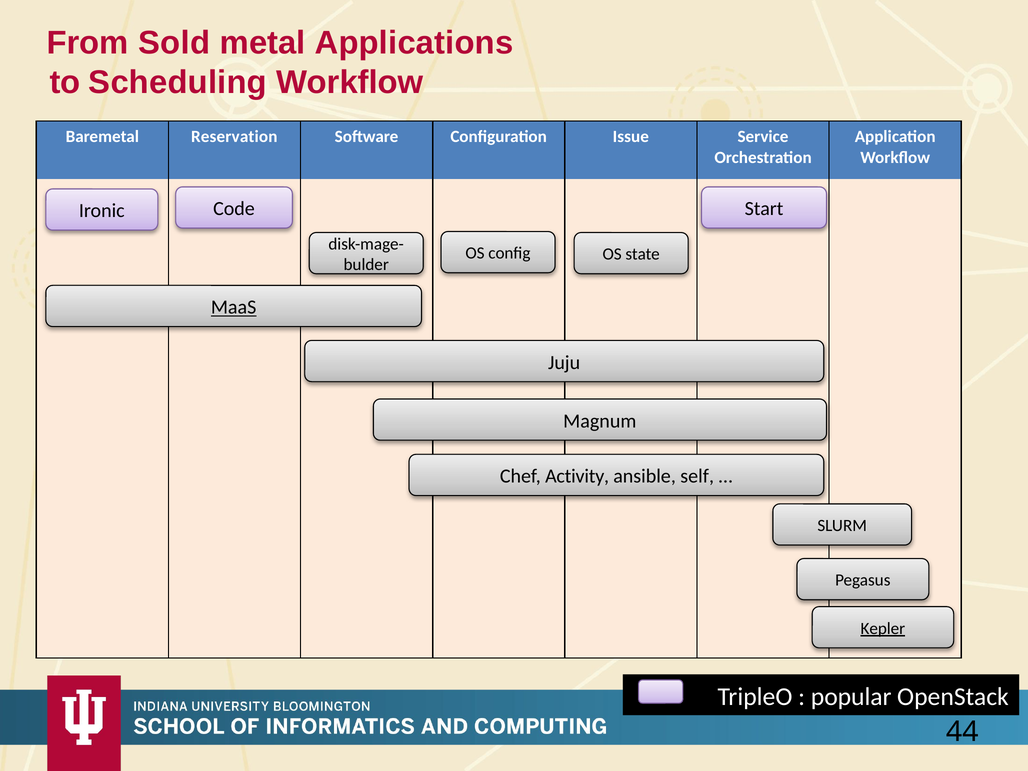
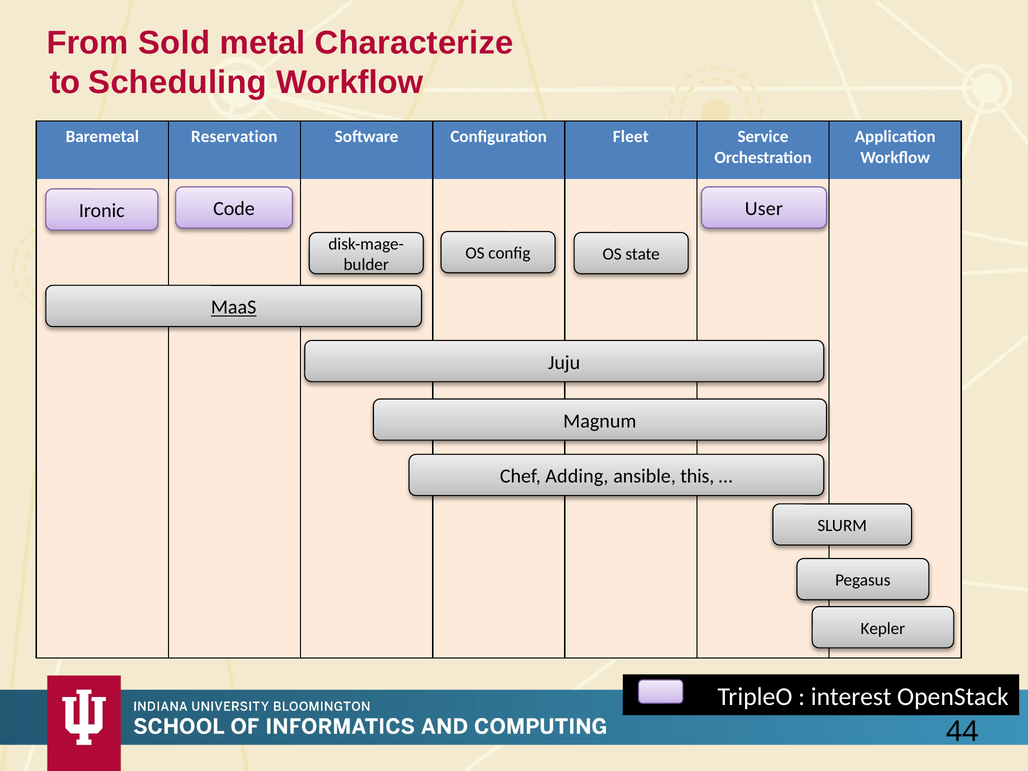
Applications: Applications -> Characterize (414, 43)
Issue: Issue -> Fleet (631, 137)
Start: Start -> User (764, 209)
Activity: Activity -> Adding (577, 476)
self: self -> this (697, 476)
Kepler underline: present -> none (883, 628)
popular: popular -> interest (851, 697)
